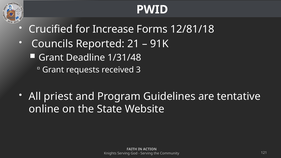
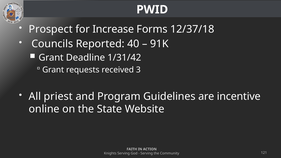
Crucified: Crucified -> Prospect (51, 29)
12/81/18: 12/81/18 -> 12/37/18 (192, 29)
21: 21 -> 40 (133, 44)
1/31/48: 1/31/48 -> 1/31/42 (124, 58)
tentative: tentative -> incentive (239, 96)
